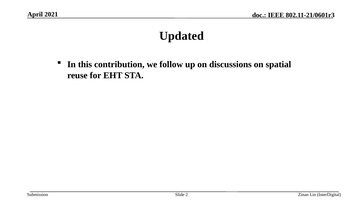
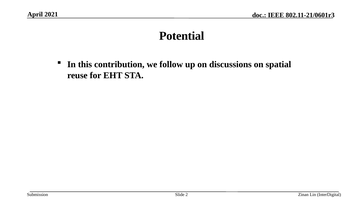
Updated: Updated -> Potential (182, 36)
